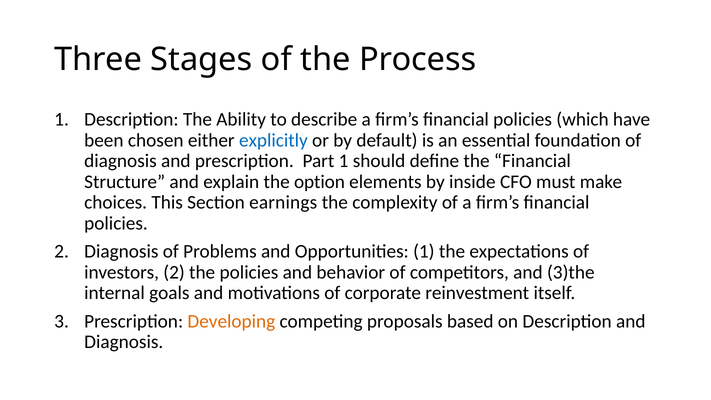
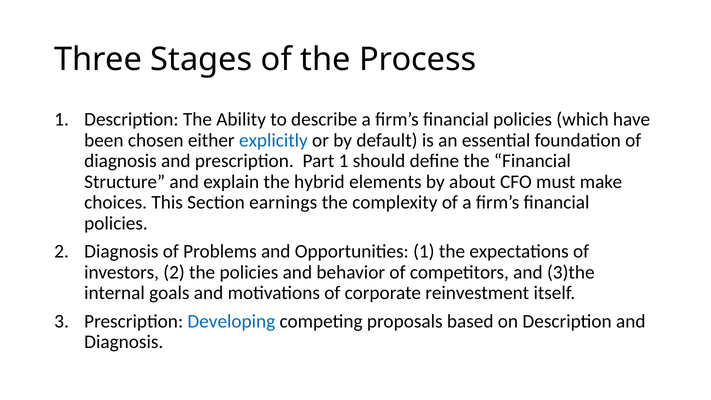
option: option -> hybrid (319, 182)
inside: inside -> about (472, 182)
Developing colour: orange -> blue (231, 321)
